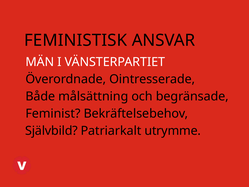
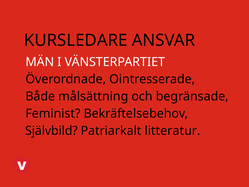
FEMINISTISK: FEMINISTISK -> KURSLEDARE (76, 40)
utrymme: utrymme -> litteratur (173, 131)
